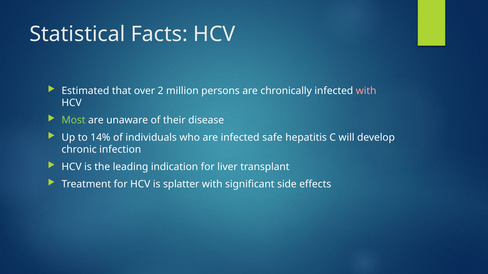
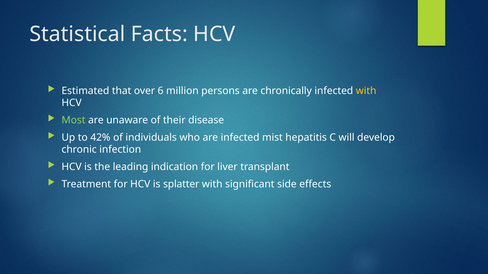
2: 2 -> 6 (161, 91)
with colour: pink -> yellow (366, 91)
14%: 14% -> 42% (100, 138)
safe: safe -> mist (272, 138)
